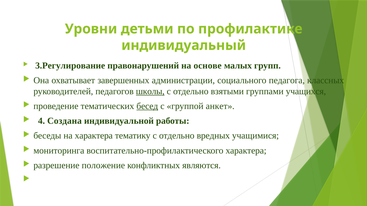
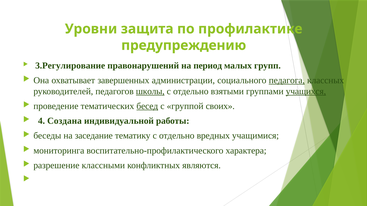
детьми: детьми -> защита (147, 29)
индивидуальный: индивидуальный -> предупреждению (184, 45)
основе: основе -> период (208, 66)
педагога underline: none -> present (287, 80)
учащихся underline: none -> present (306, 91)
анкет: анкет -> своих (220, 106)
на характера: характера -> заседание (94, 136)
положение: положение -> классными (103, 166)
